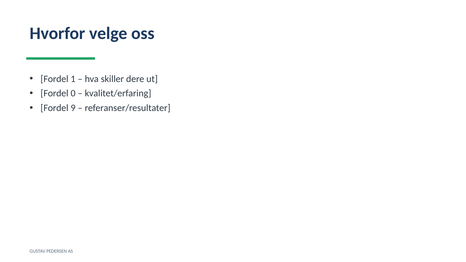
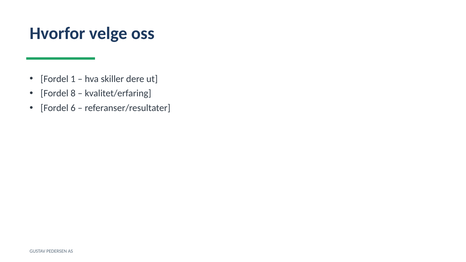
0: 0 -> 8 (73, 93)
9: 9 -> 6 (73, 108)
